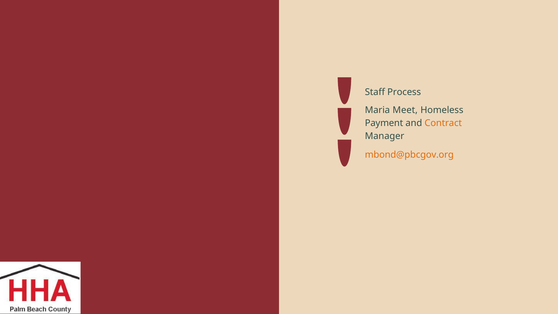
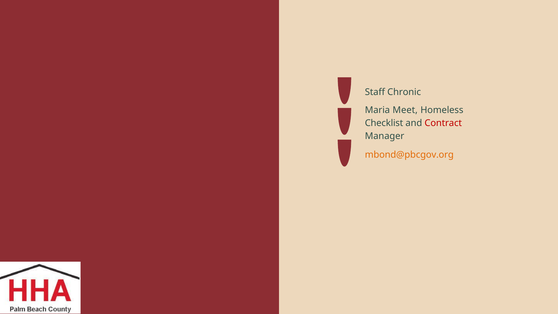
Process: Process -> Chronic (404, 92)
Payment: Payment -> Checklist (384, 123)
Contract colour: orange -> red (443, 123)
